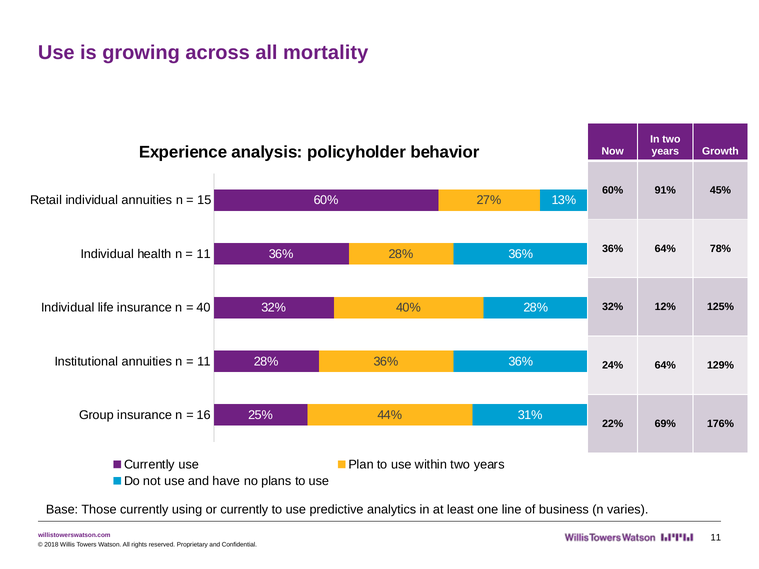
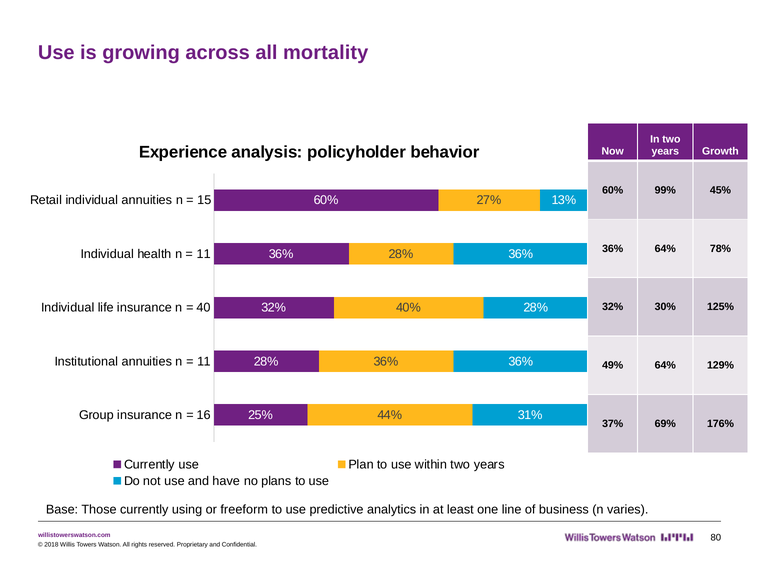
91%: 91% -> 99% (665, 190)
12%: 12% -> 30% (665, 307)
24%: 24% -> 49% (613, 366)
22%: 22% -> 37% (613, 424)
or currently: currently -> freeform (244, 510)
11: 11 -> 80 (716, 538)
